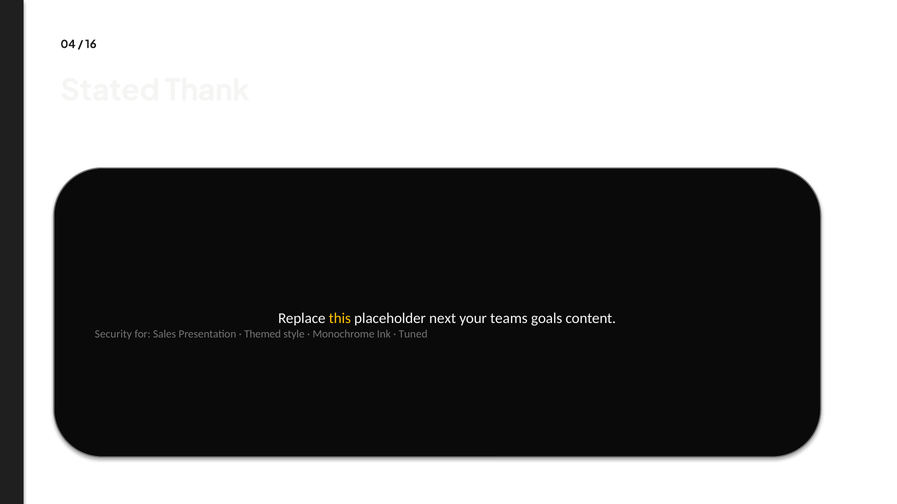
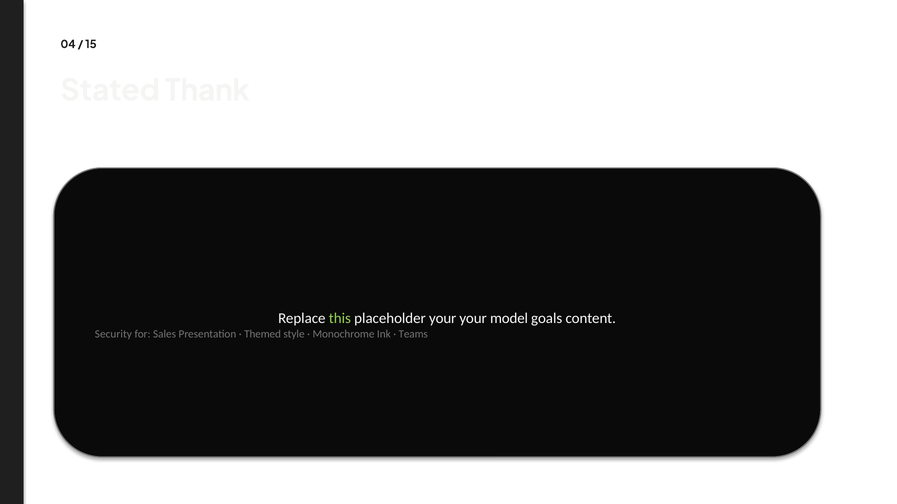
16: 16 -> 15 (91, 44)
this colour: yellow -> light green (340, 319)
placeholder next: next -> your (443, 319)
teams: teams -> model (509, 319)
Tuned: Tuned -> Teams (413, 334)
